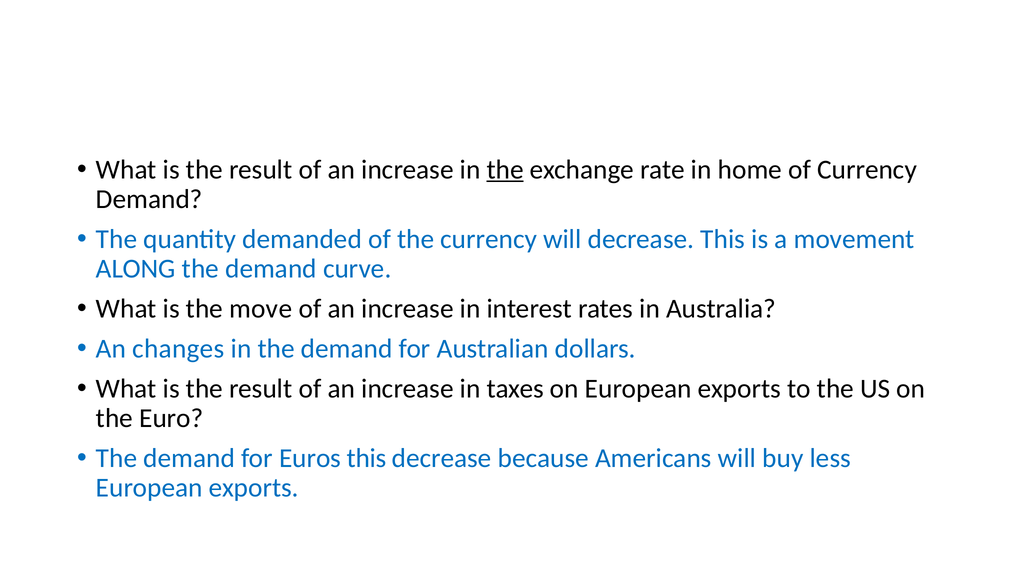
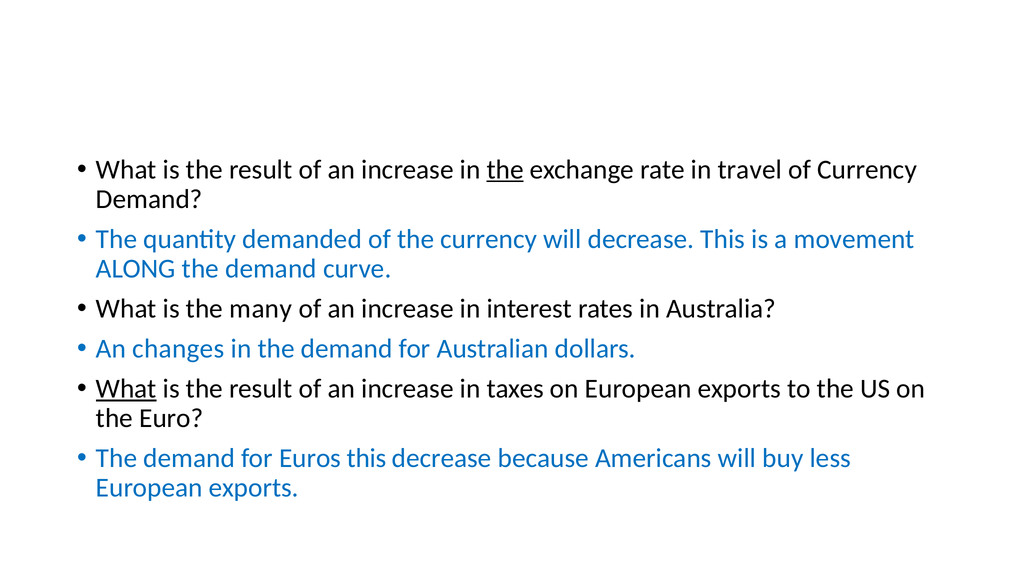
home: home -> travel (750, 170)
move: move -> many (261, 309)
What underline: none -> present (126, 389)
